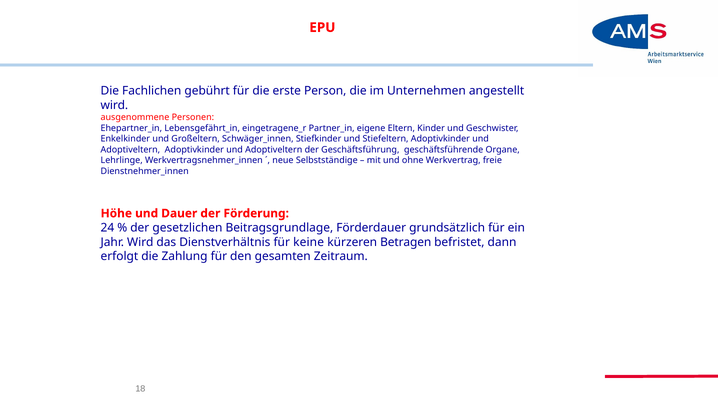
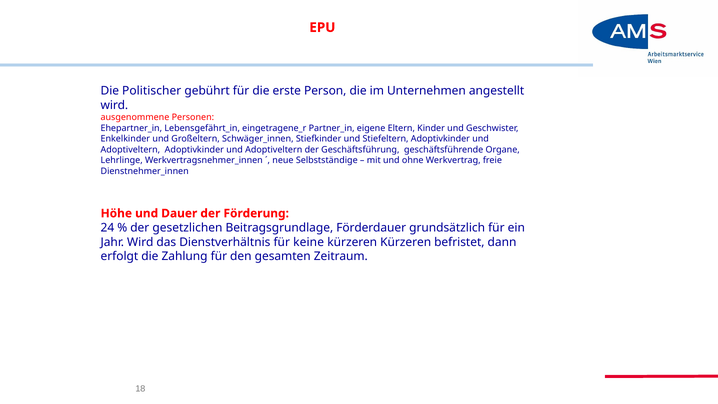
Fachlichen: Fachlichen -> Politischer (152, 91)
kürzeren Betragen: Betragen -> Kürzeren (406, 242)
